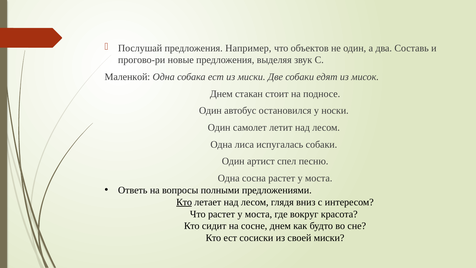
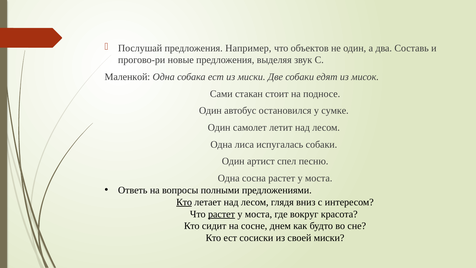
Днем: Днем -> Сами (221, 94)
носки: носки -> сумке (335, 111)
растет underline: none -> present (222, 214)
